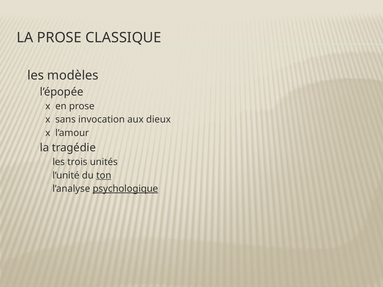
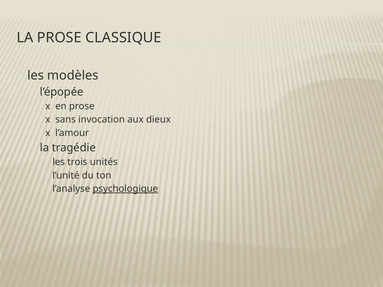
ton underline: present -> none (104, 176)
